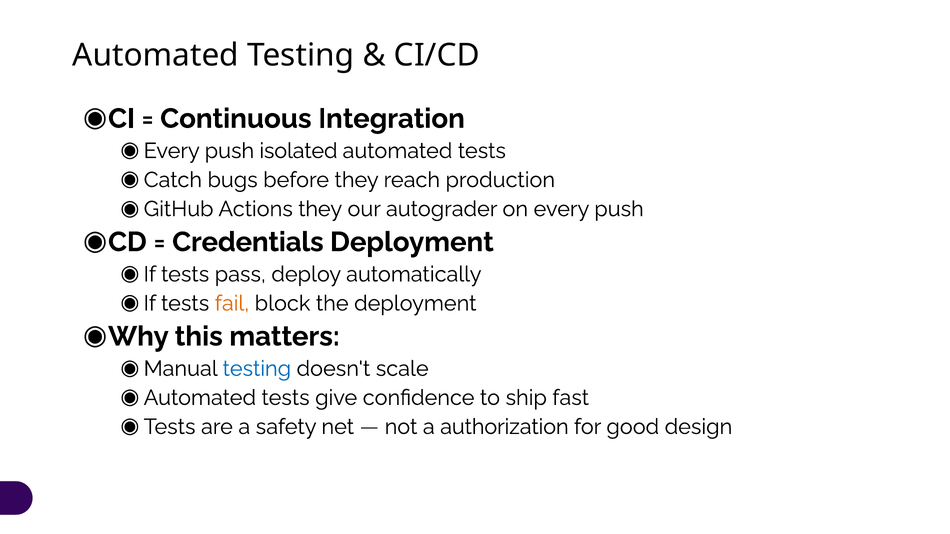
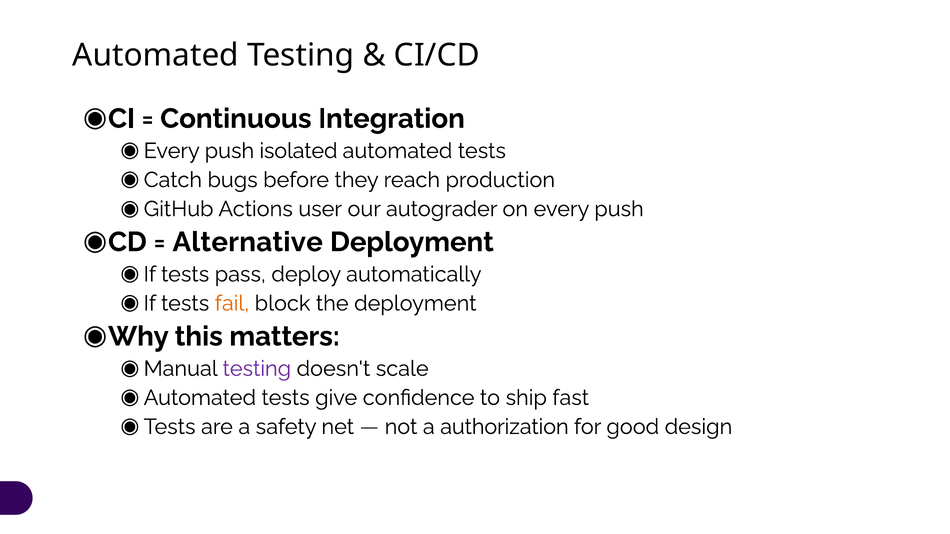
Actions they: they -> user (320, 209)
Credentials: Credentials -> Alternative (248, 242)
testing colour: blue -> purple (257, 369)
